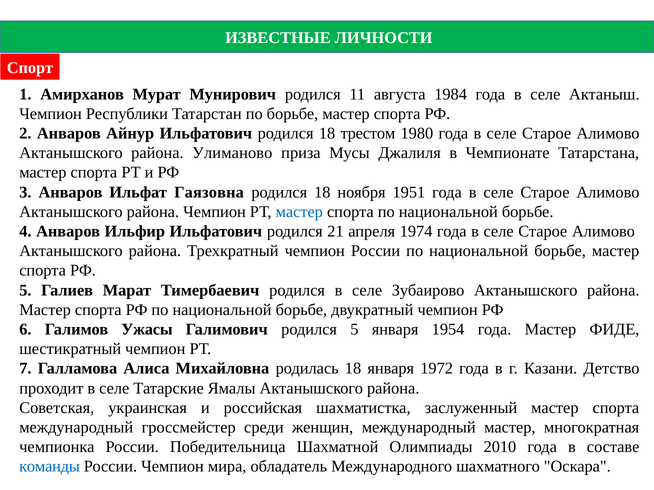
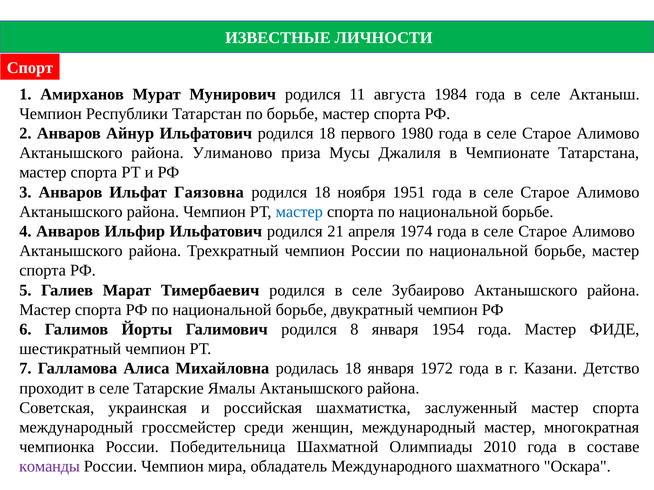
трестом: трестом -> первого (368, 133)
Ужасы: Ужасы -> Йорты (147, 330)
родился 5: 5 -> 8 (354, 330)
команды colour: blue -> purple (50, 467)
